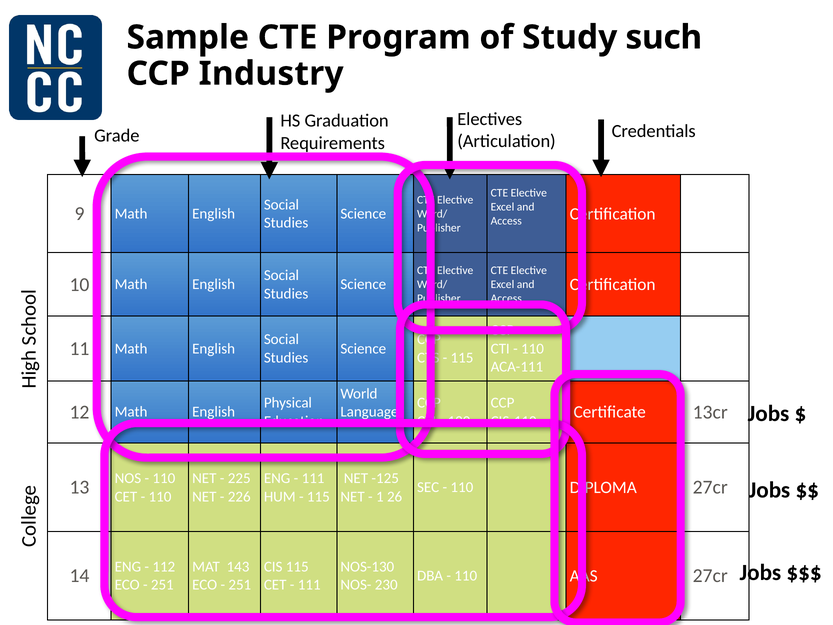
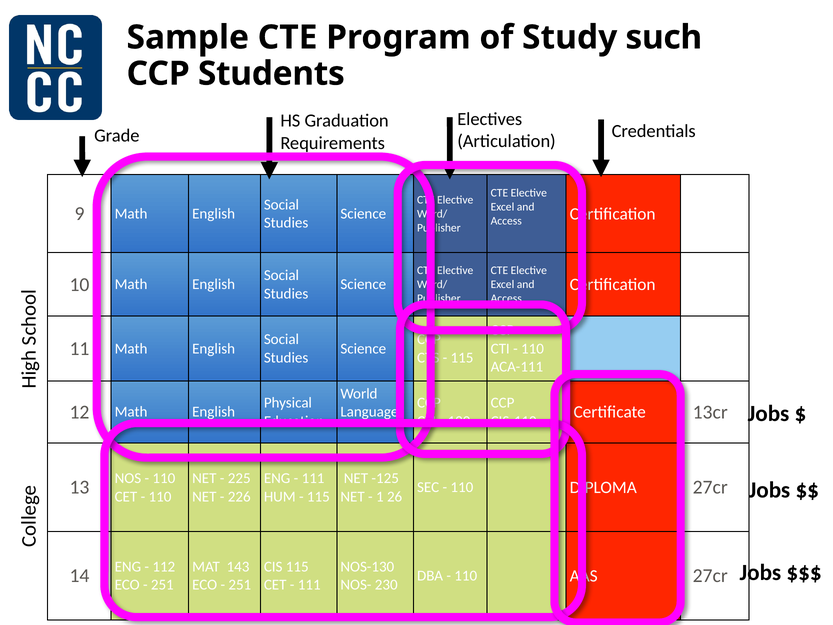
Industry: Industry -> Students (271, 74)
